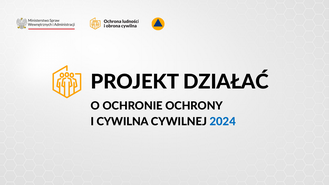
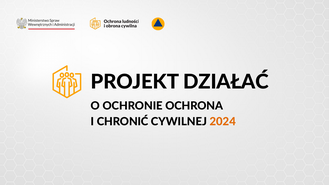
OCHRONY: OCHRONY -> OCHRONA (194, 106)
CYWILNA: CYWILNA -> CHRONIĆ (123, 122)
2024 colour: blue -> orange (223, 122)
